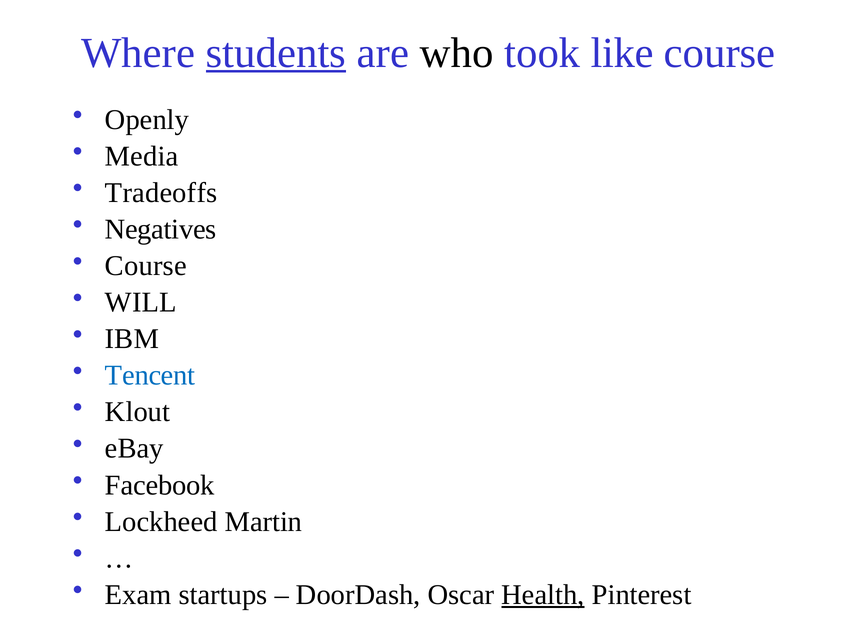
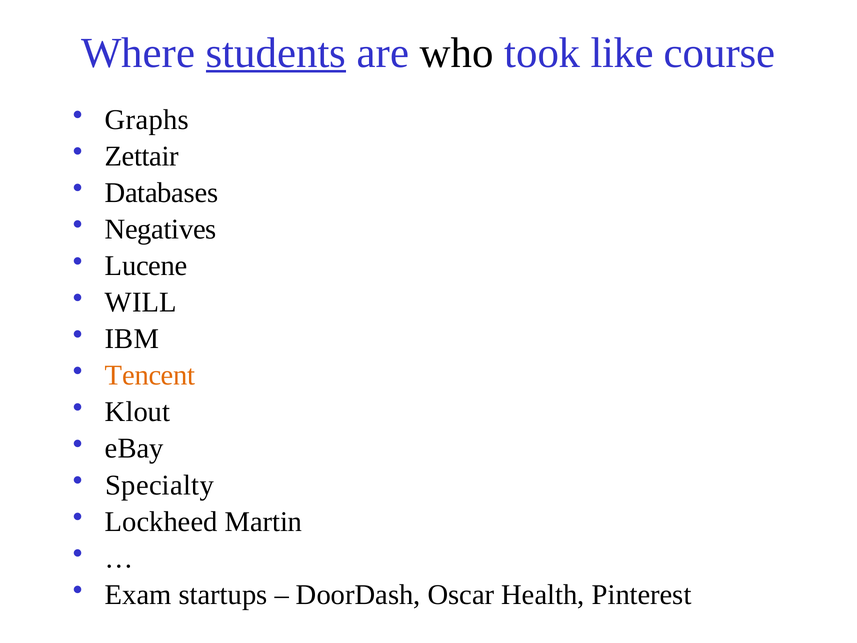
Openly: Openly -> Graphs (147, 120)
Media: Media -> Zettair (142, 156)
Tradeoffs: Tradeoffs -> Databases (161, 193)
Course: Course -> Lucene (146, 266)
Tencent colour: blue -> orange (150, 375)
Facebook: Facebook -> Specialty (160, 485)
Health underline: present -> none (543, 595)
